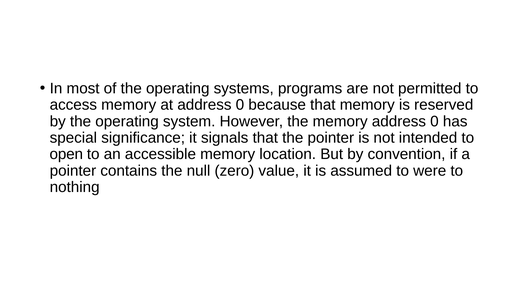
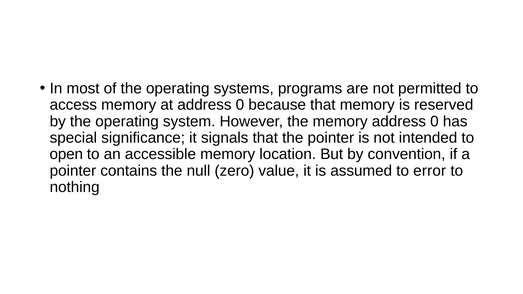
were: were -> error (430, 171)
